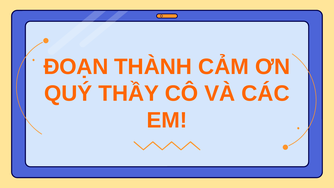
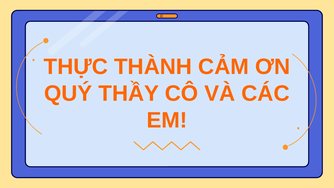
ĐOẠN: ĐOẠN -> THỰC (76, 67)
